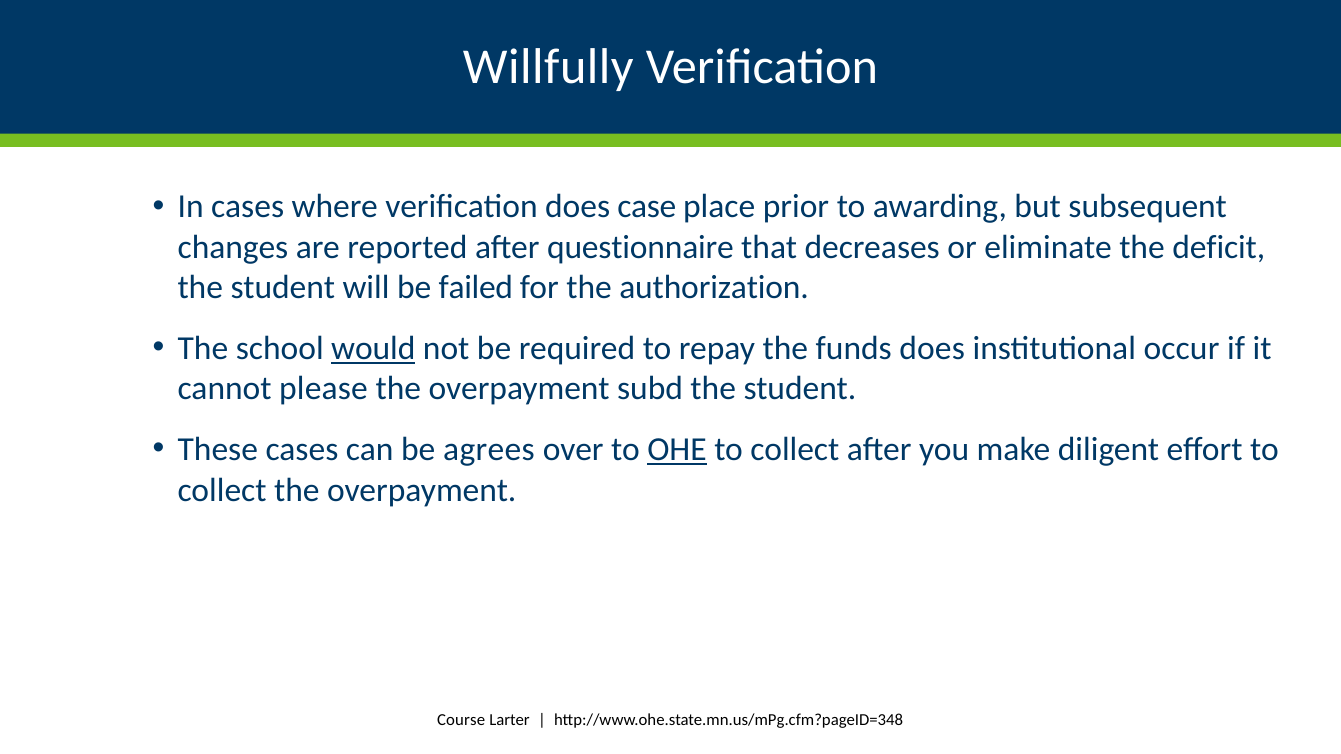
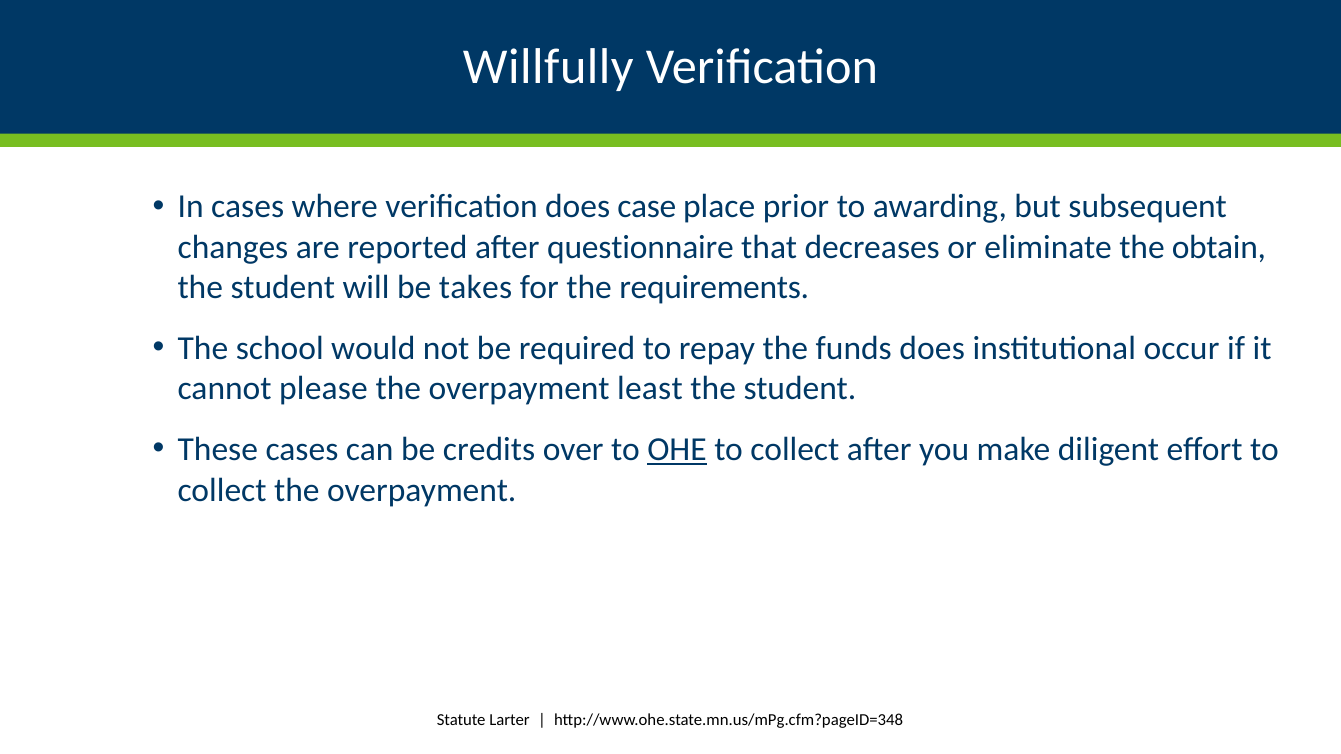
deficit: deficit -> obtain (1219, 247)
failed: failed -> takes (476, 287)
authorization: authorization -> requirements (714, 287)
would underline: present -> none (373, 349)
subd: subd -> least (650, 389)
agrees: agrees -> credits (489, 450)
Course: Course -> Statute (461, 720)
